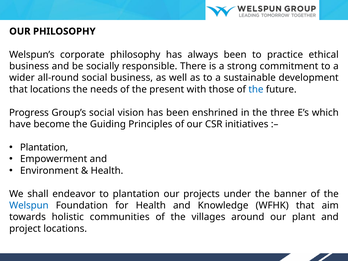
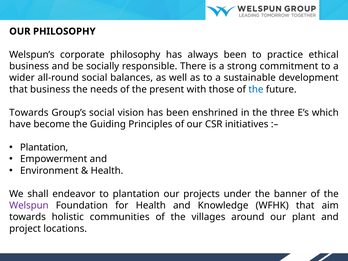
social business: business -> balances (132, 78)
that locations: locations -> business (50, 89)
Progress: Progress -> Towards (29, 113)
Welspun colour: blue -> purple (29, 205)
